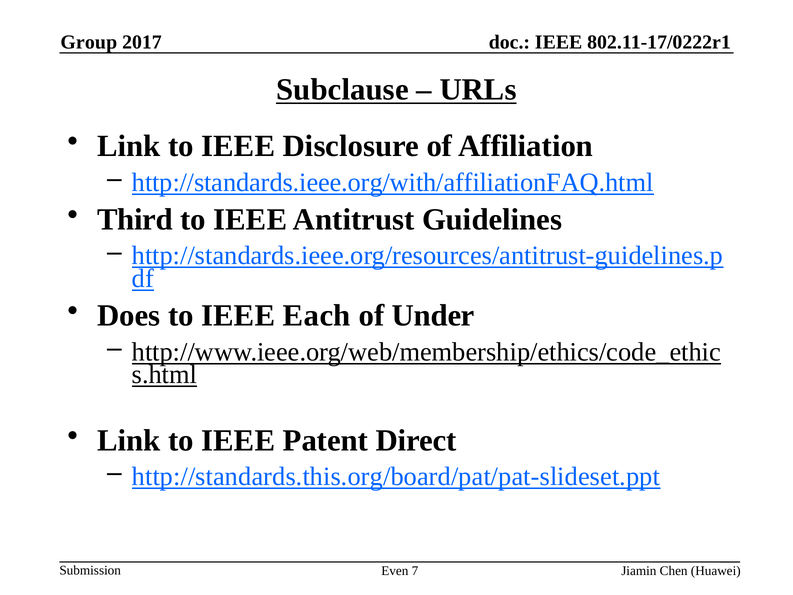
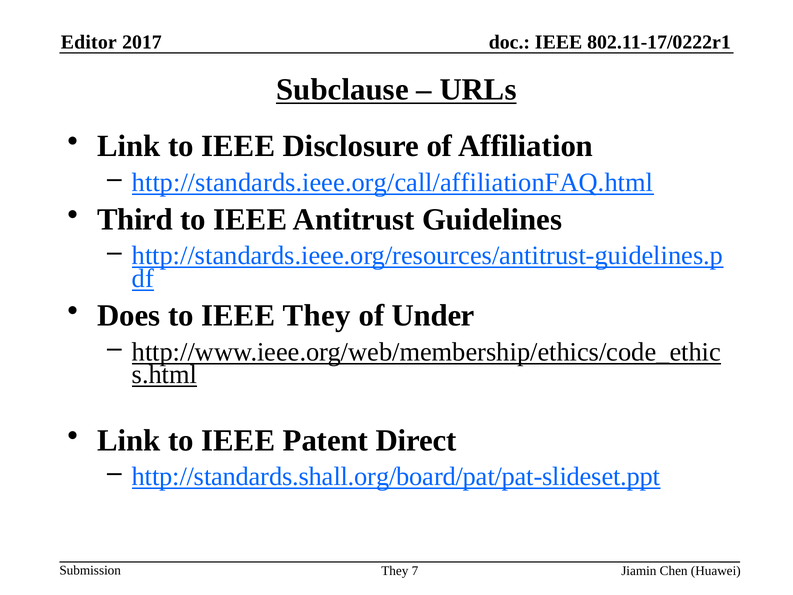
Group: Group -> Editor (89, 42)
http://standards.ieee.org/with/affiliationFAQ.html: http://standards.ieee.org/with/affiliationFAQ.html -> http://standards.ieee.org/call/affiliationFAQ.html (393, 182)
IEEE Each: Each -> They (317, 316)
http://standards.this.org/board/pat/pat-slideset.ppt: http://standards.this.org/board/pat/pat-slideset.ppt -> http://standards.shall.org/board/pat/pat-slideset.ppt (396, 476)
Even: Even -> They (395, 570)
